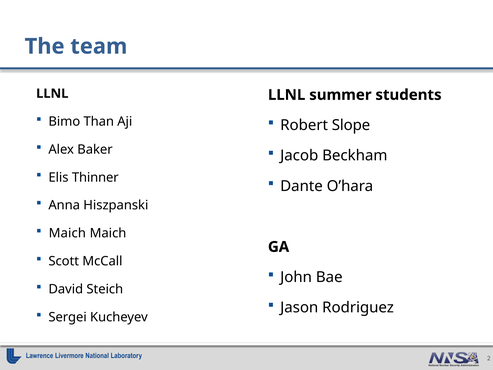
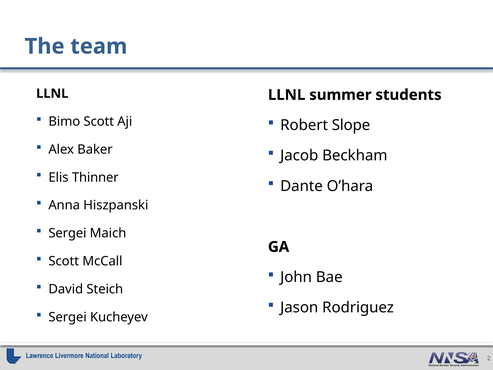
Bimo Than: Than -> Scott (99, 121)
Maich: Maich -> Sergei (67, 233)
